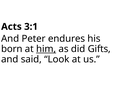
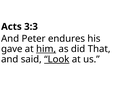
3:1: 3:1 -> 3:3 (31, 27)
born: born -> gave (12, 49)
Gifts: Gifts -> That (99, 49)
Look underline: none -> present (57, 59)
